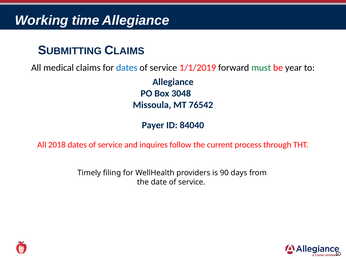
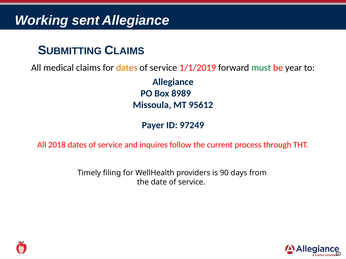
time: time -> sent (86, 21)
dates colour: blue -> orange (127, 68)
3048: 3048 -> 8989 (181, 94)
76542: 76542 -> 95612 (201, 105)
84040: 84040 -> 97249 (192, 125)
